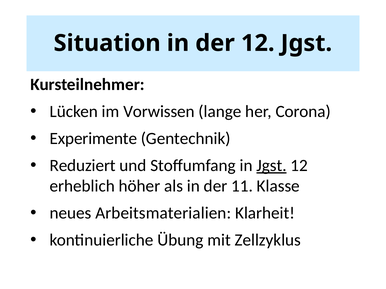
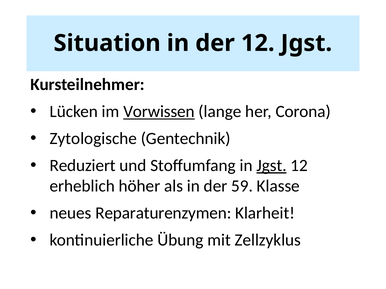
Vorwissen underline: none -> present (159, 112)
Experimente: Experimente -> Zytologische (93, 139)
11: 11 -> 59 (242, 186)
Arbeitsmaterialien: Arbeitsmaterialien -> Reparaturenzymen (163, 213)
